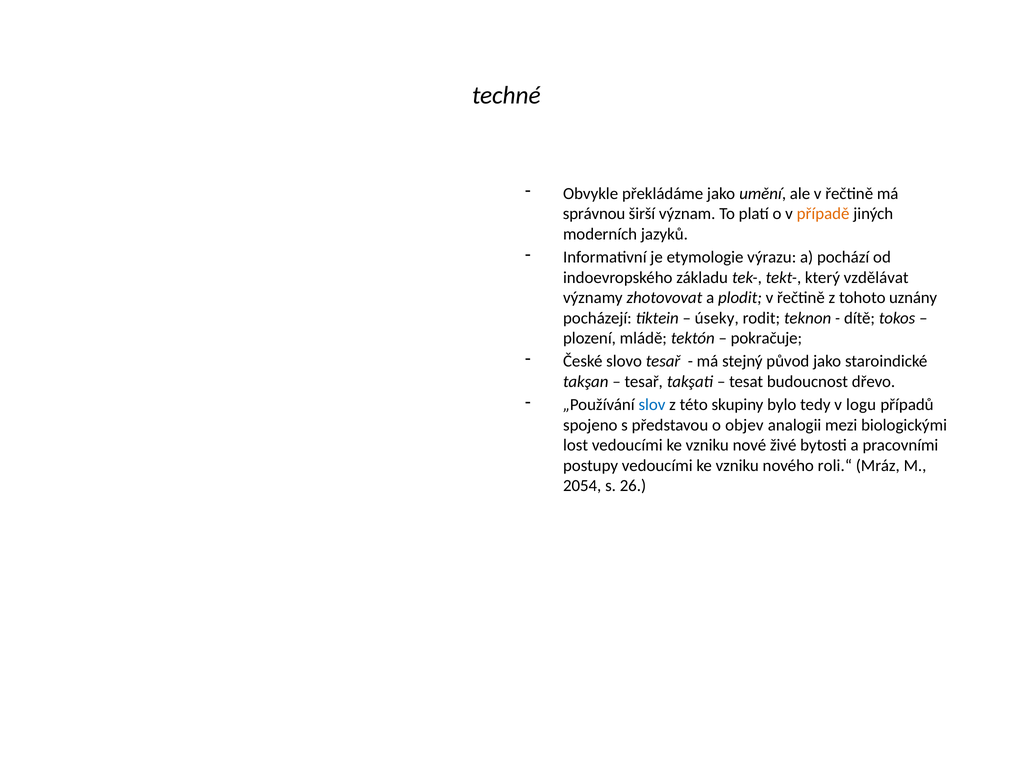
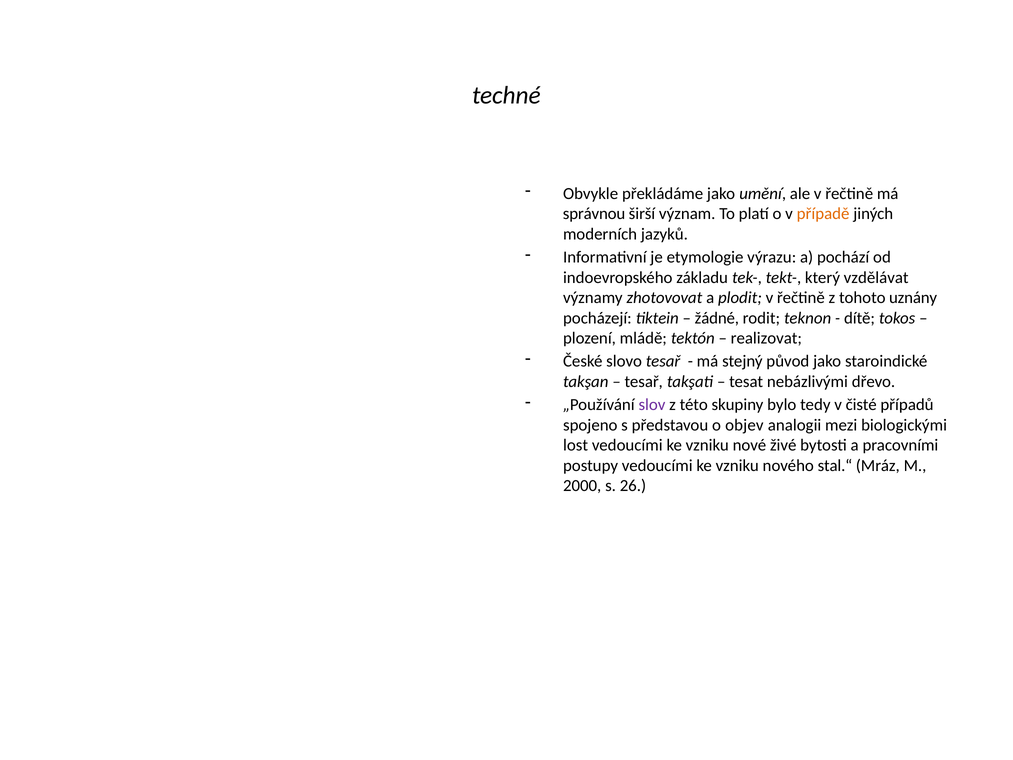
úseky: úseky -> žádné (717, 318)
pokračuje: pokračuje -> realizovat (766, 338)
budoucnost: budoucnost -> nebázlivými (807, 382)
slov colour: blue -> purple (652, 405)
logu: logu -> čisté (861, 405)
roli.“: roli.“ -> stal.“ (835, 465)
2054: 2054 -> 2000 (582, 486)
